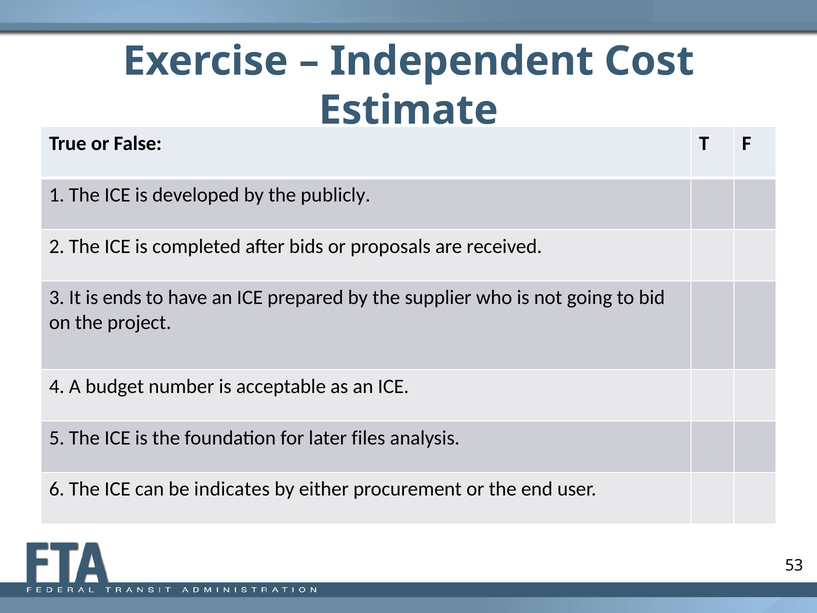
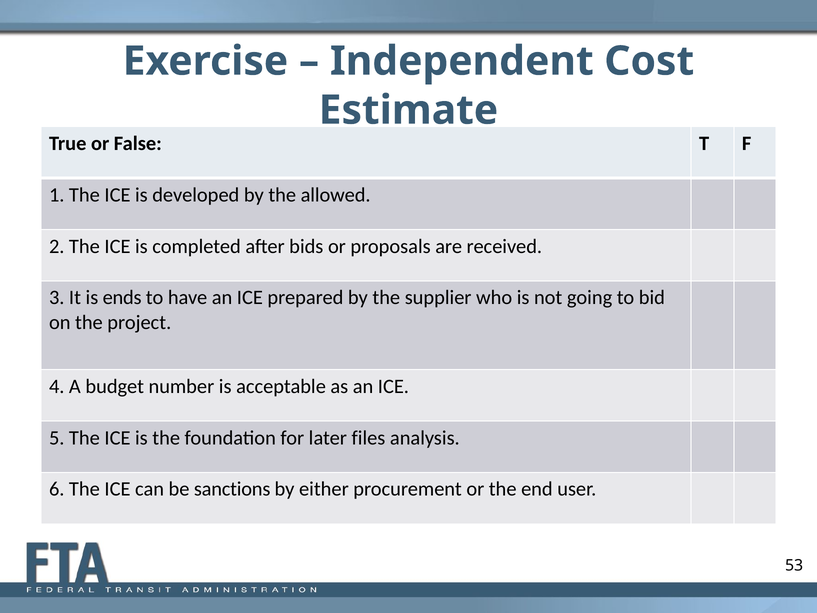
publicly: publicly -> allowed (336, 195)
indicates: indicates -> sanctions (232, 489)
